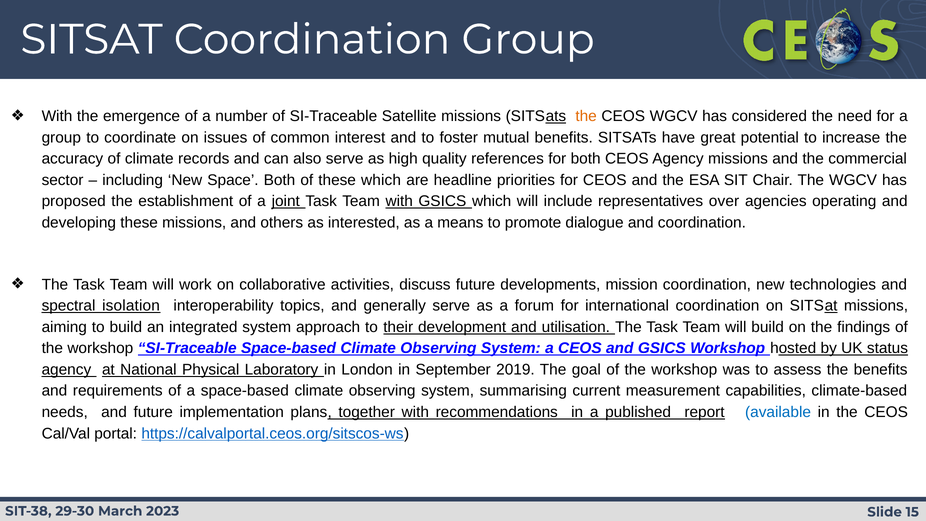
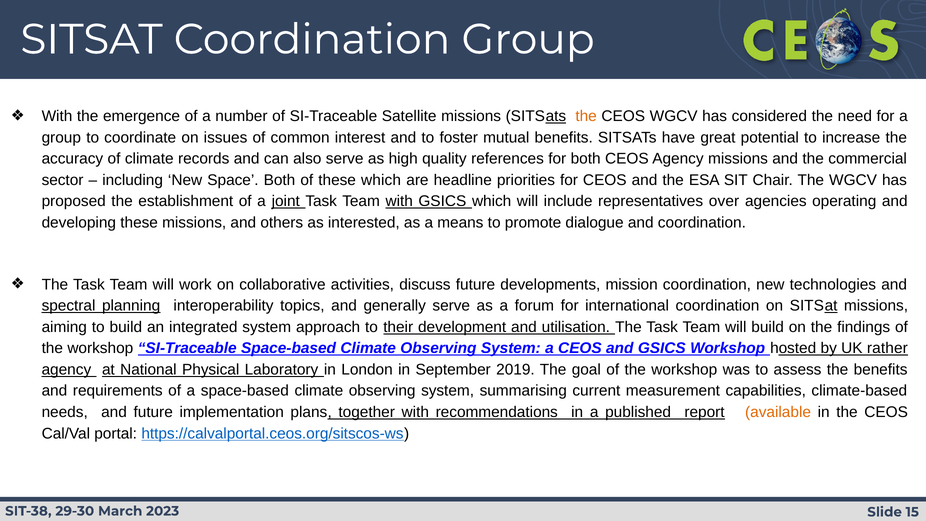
isolation: isolation -> planning (131, 306)
status: status -> rather (887, 348)
available colour: blue -> orange (778, 412)
